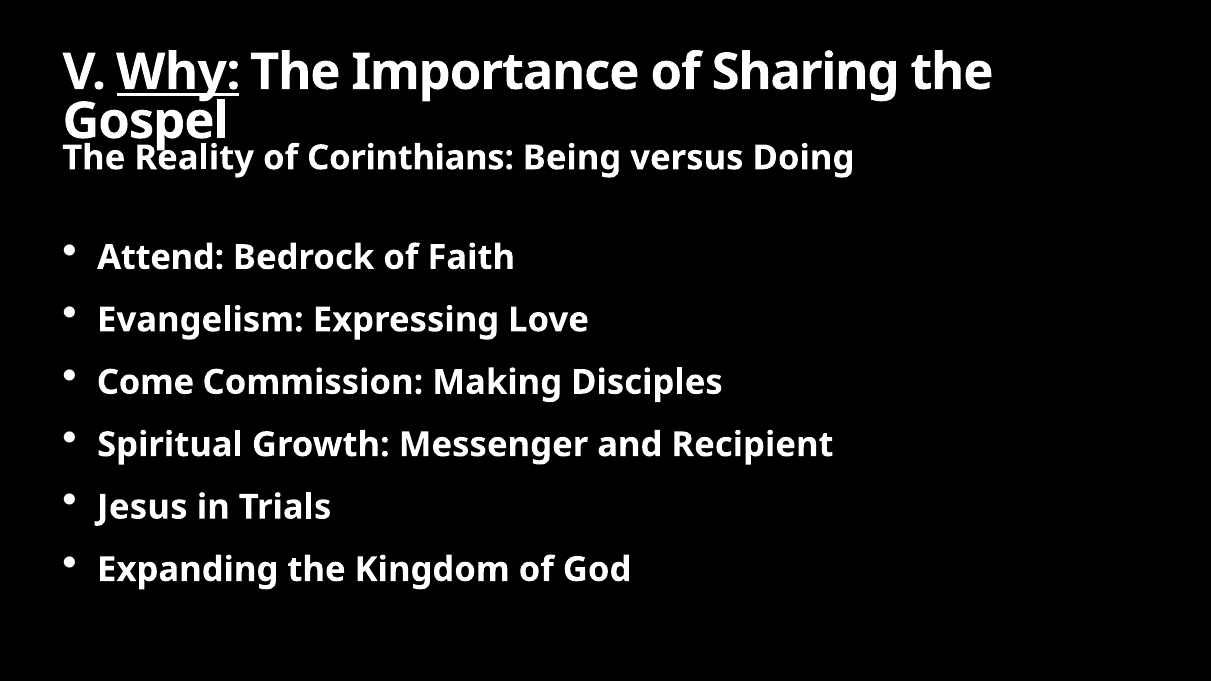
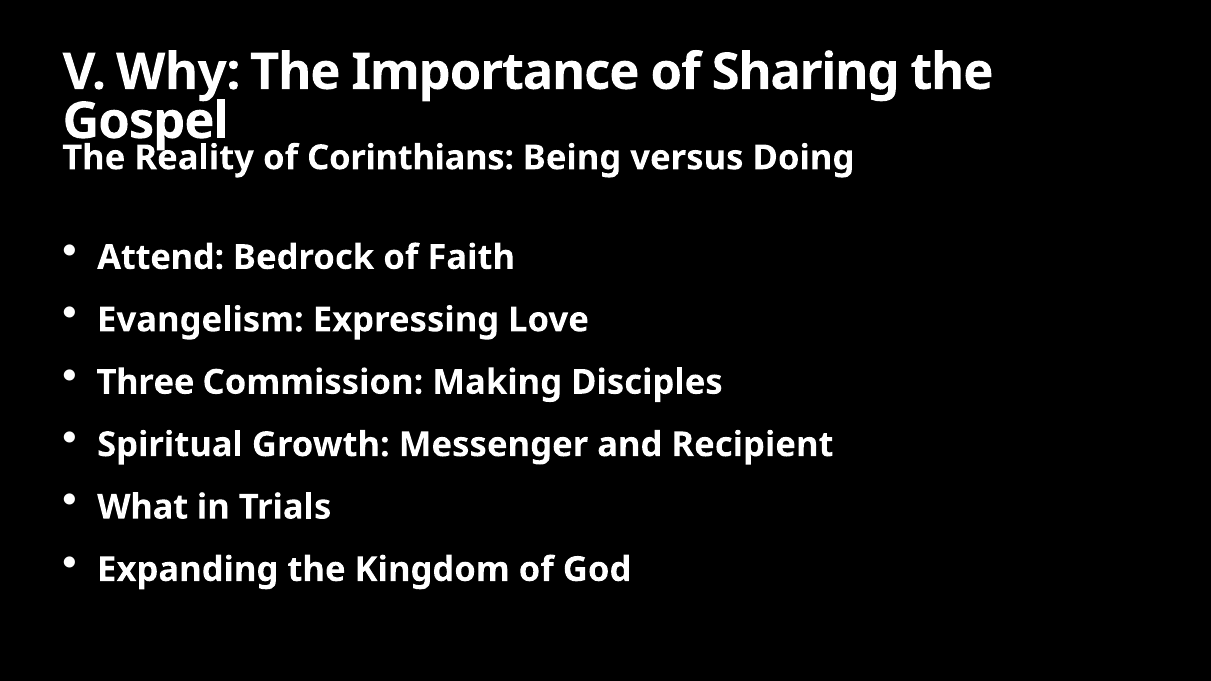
Why underline: present -> none (178, 72)
Come: Come -> Three (145, 382)
Jesus: Jesus -> What (143, 507)
